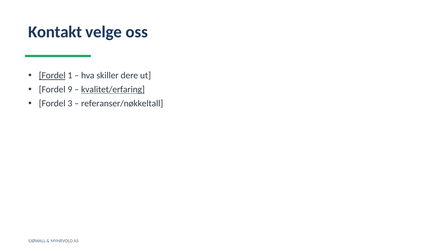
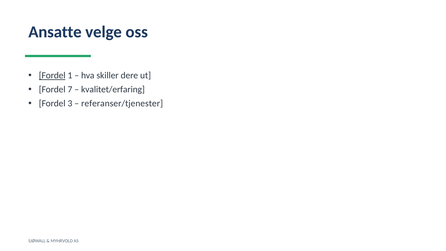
Kontakt: Kontakt -> Ansatte (55, 32)
9: 9 -> 7 (70, 89)
kvalitet/erfaring underline: present -> none (113, 89)
referanser/nøkkeltall: referanser/nøkkeltall -> referanser/tjenester (122, 103)
